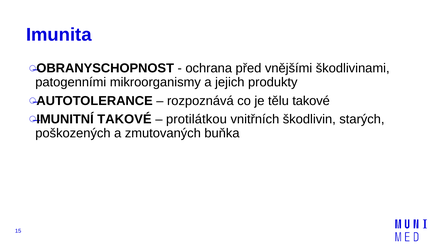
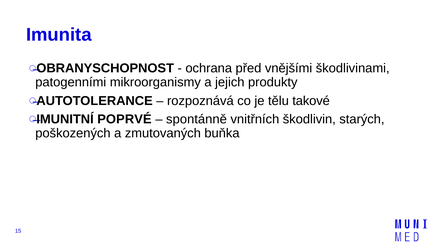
IMUNITNÍ TAKOVÉ: TAKOVÉ -> POPRVÉ (124, 119)
protilátkou: protilátkou -> spontánně (196, 119)
